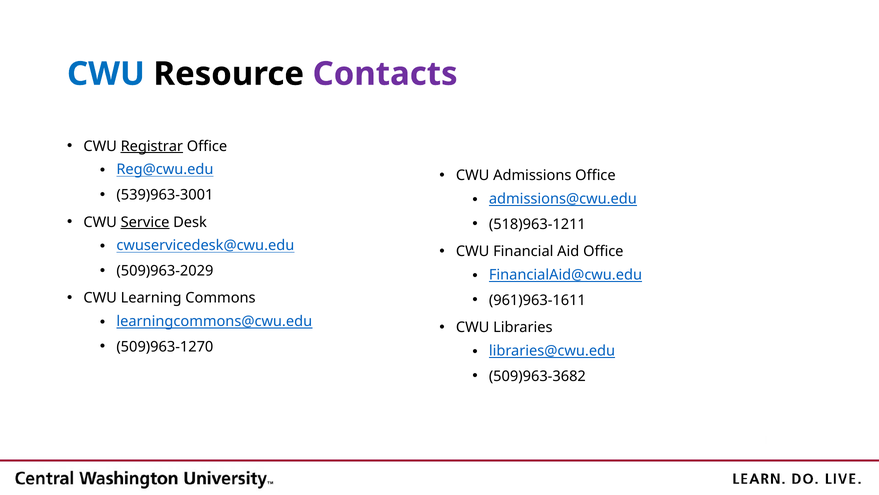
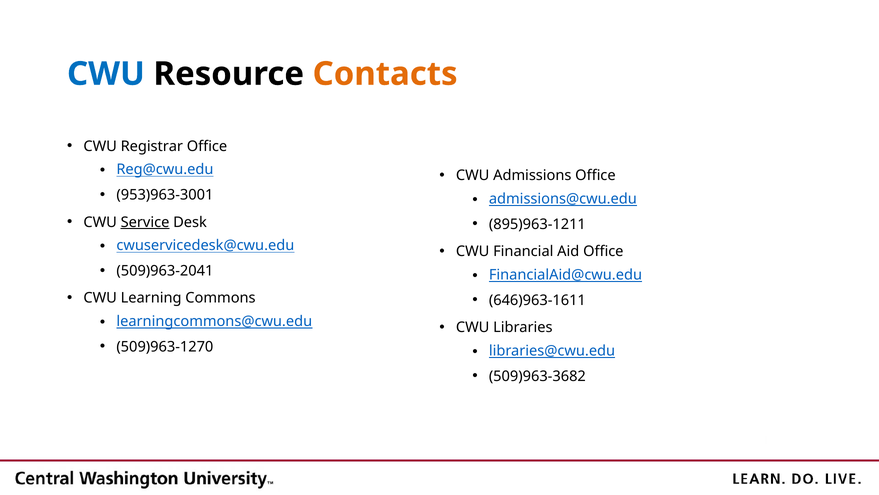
Contacts colour: purple -> orange (385, 74)
Registrar underline: present -> none (152, 146)
539)963-3001: 539)963-3001 -> 953)963-3001 (165, 195)
518)963-1211: 518)963-1211 -> 895)963-1211 (537, 224)
509)963-2029: 509)963-2029 -> 509)963-2041 (165, 271)
961)963-1611: 961)963-1611 -> 646)963-1611 (537, 300)
